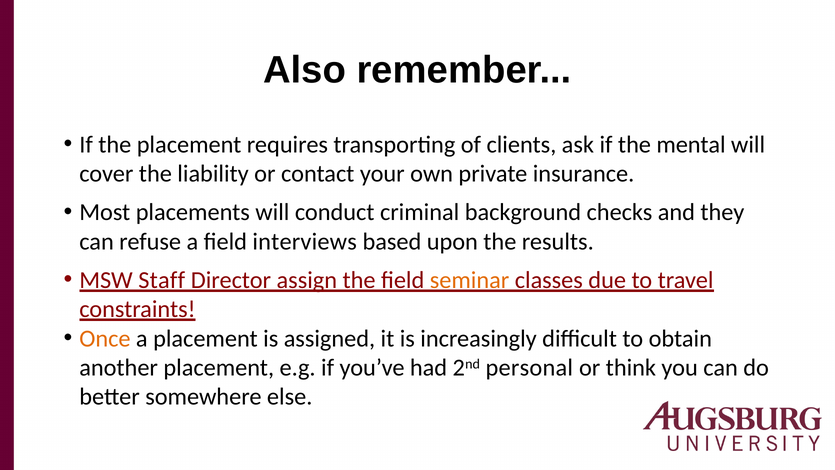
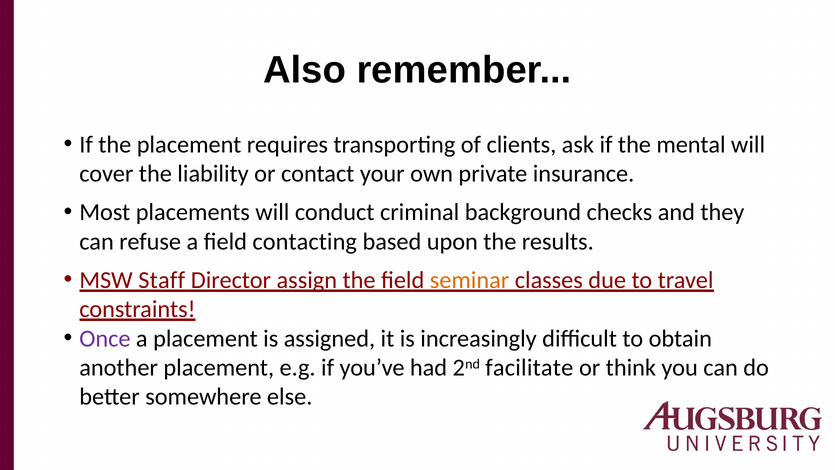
interviews: interviews -> contacting (305, 241)
Once colour: orange -> purple (105, 338)
personal: personal -> facilitate (529, 367)
